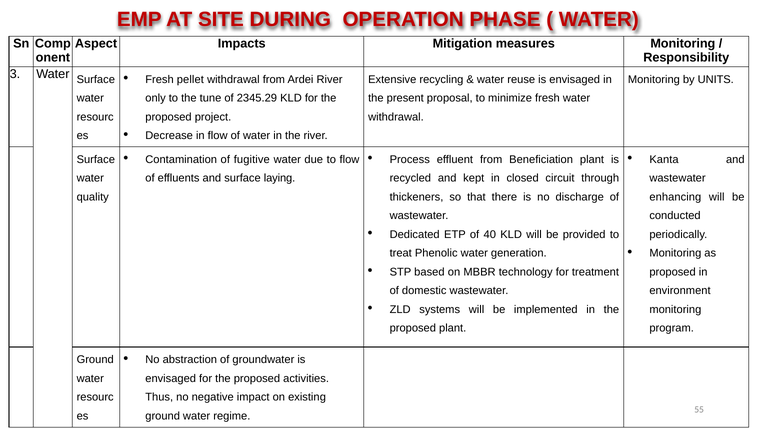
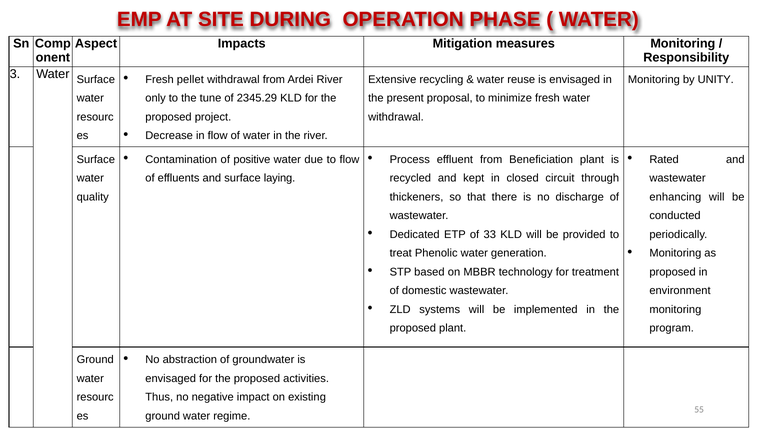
UNITS: UNITS -> UNITY (716, 79)
fugitive: fugitive -> positive (252, 159)
Kanta: Kanta -> Rated (664, 159)
40: 40 -> 33 (490, 234)
